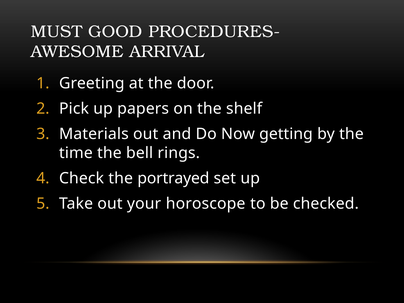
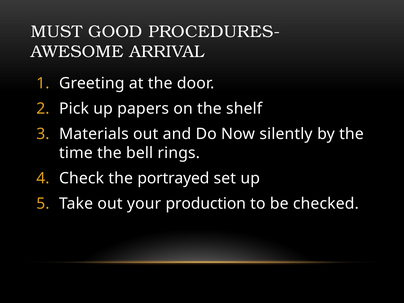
getting: getting -> silently (286, 134)
horoscope: horoscope -> production (206, 204)
